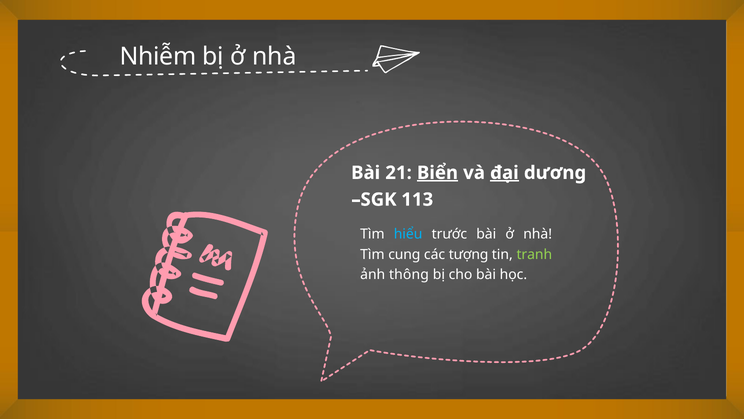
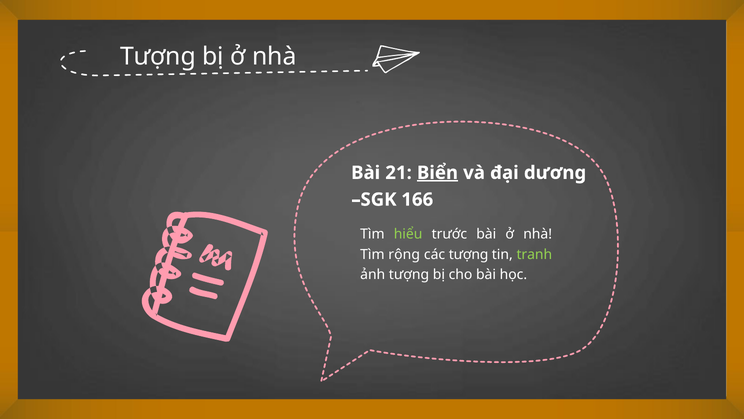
Nhiễm: Nhiễm -> Tượng (158, 57)
đại underline: present -> none (504, 173)
113: 113 -> 166 (417, 199)
hiểu colour: light blue -> light green (408, 234)
cung: cung -> rộng (404, 254)
ảnh thông: thông -> tượng (409, 274)
